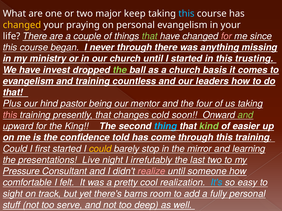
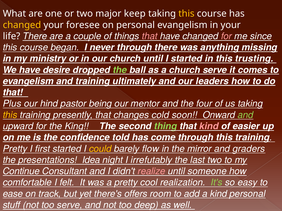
this colour: light blue -> yellow (186, 14)
praying: praying -> foresee (83, 25)
that colour: light green -> pink (150, 36)
invest: invest -> desire (57, 70)
church basis: basis -> serve (215, 70)
countless: countless -> ultimately (134, 81)
this colour: pink -> yellow (10, 115)
thing colour: light blue -> light green (166, 127)
kind colour: light green -> pink (209, 127)
Could: Could -> Pretty (15, 149)
stop: stop -> flow (151, 149)
learning: learning -> graders (249, 149)
Live: Live -> Idea (91, 160)
Pressure: Pressure -> Continue (21, 172)
It's colour: light blue -> light green (217, 183)
sight: sight -> ease (13, 194)
barns: barns -> offers (136, 194)
a fully: fully -> kind (219, 194)
